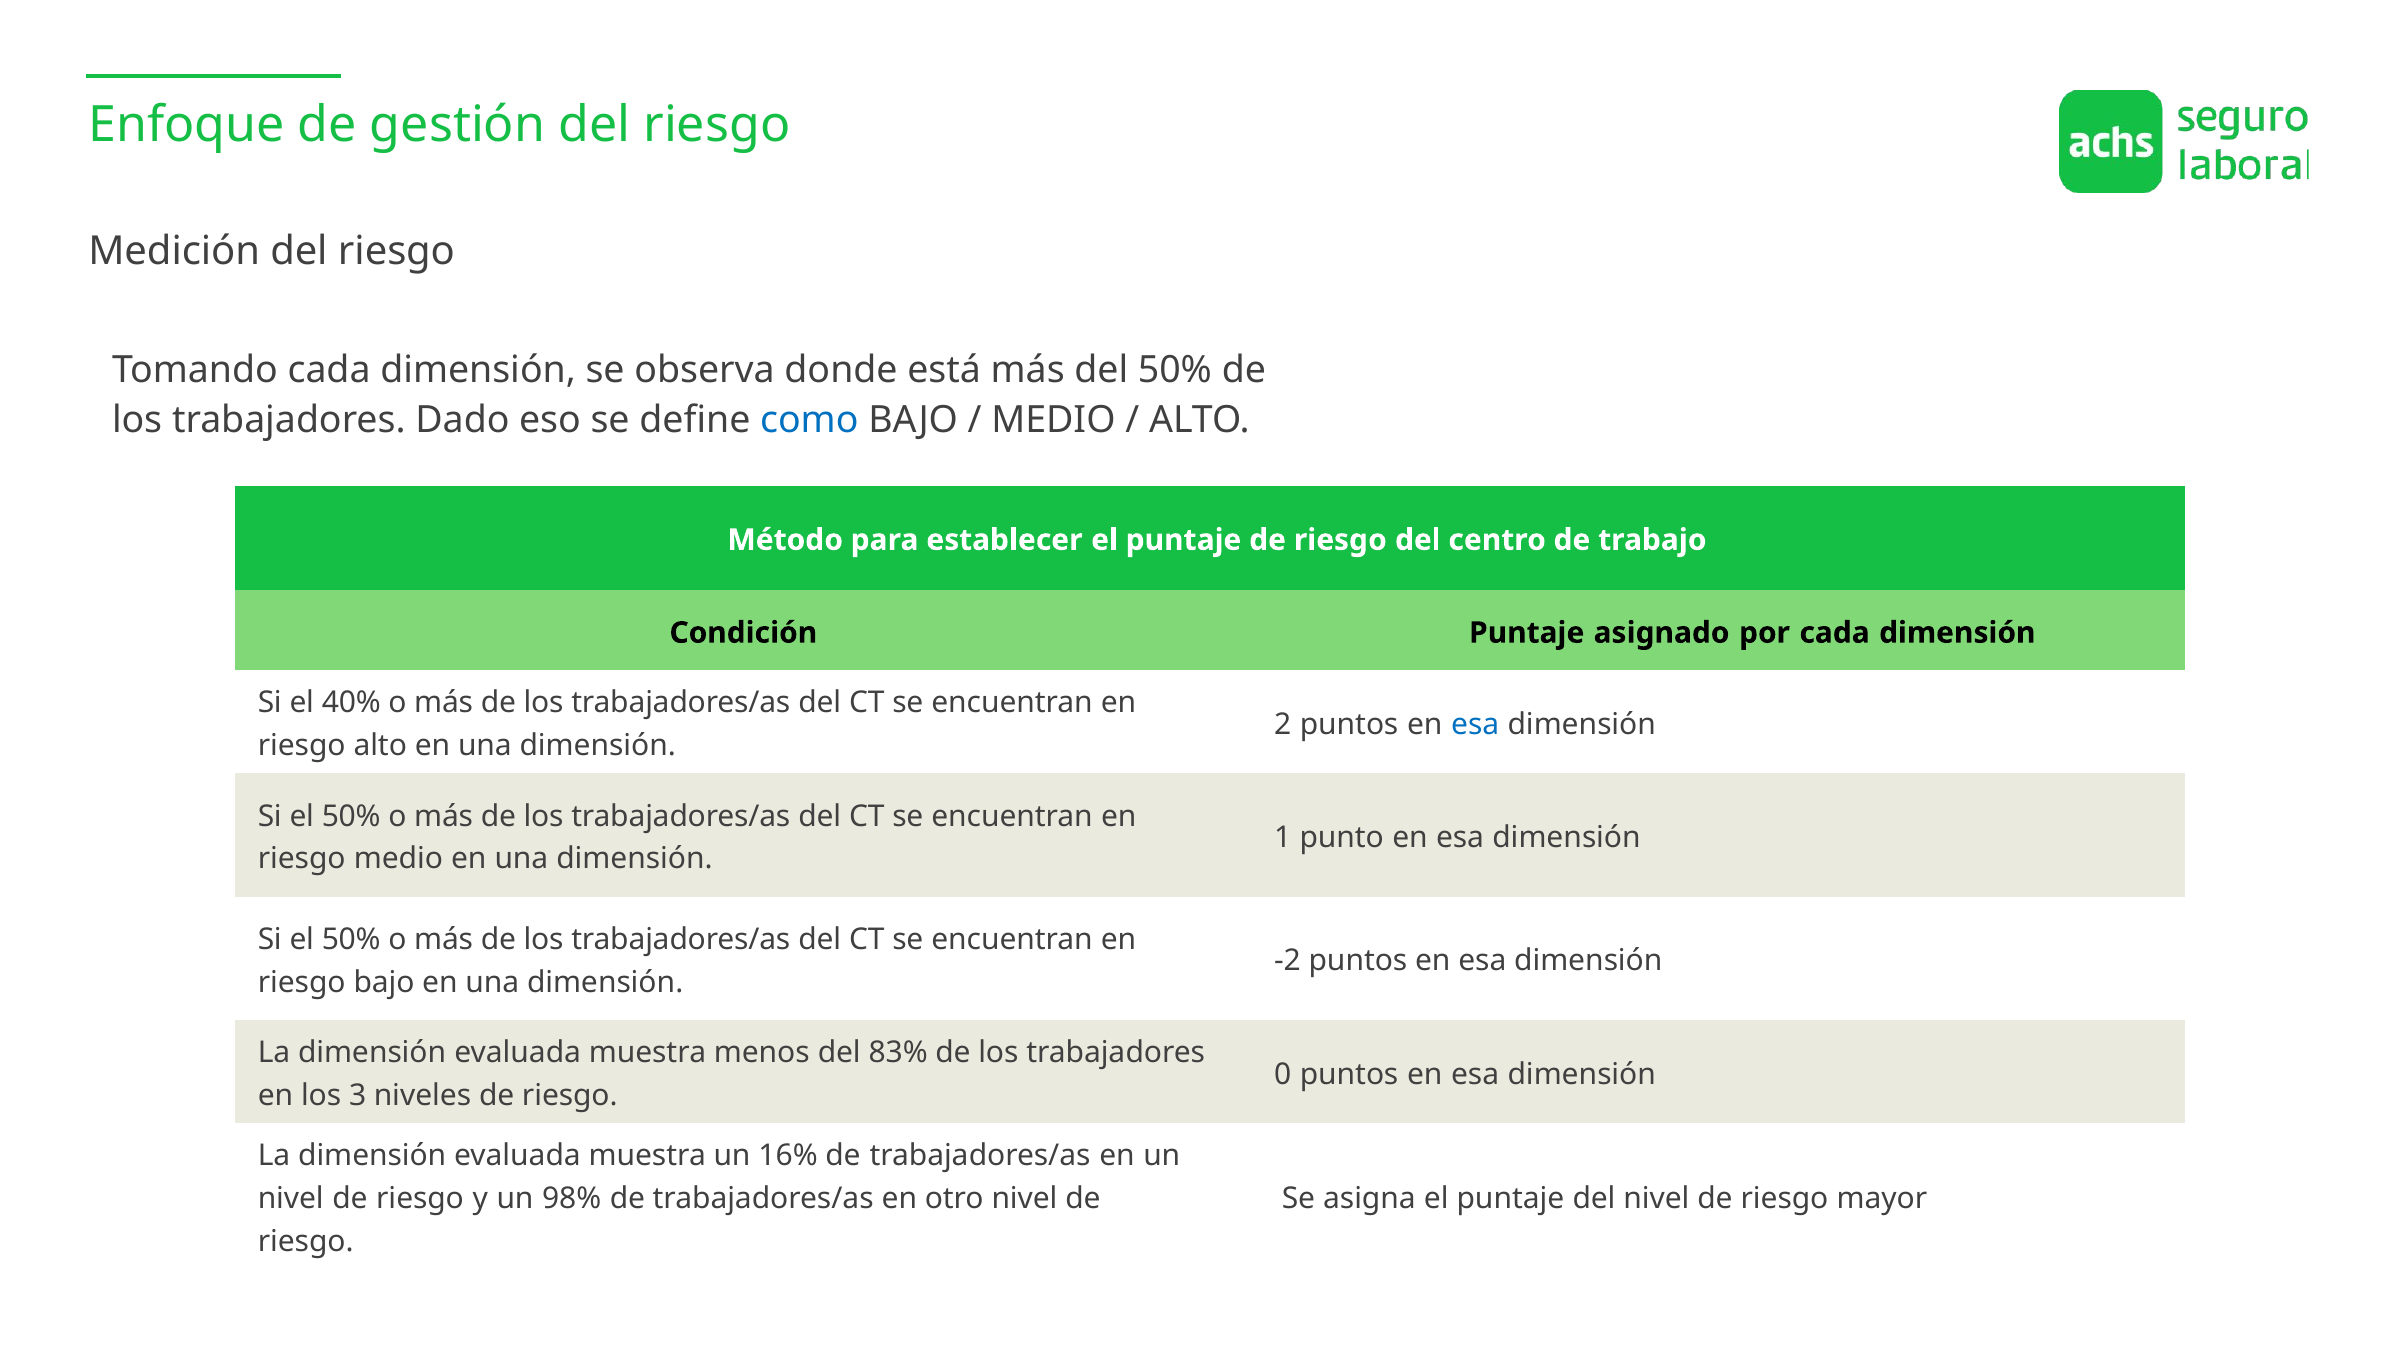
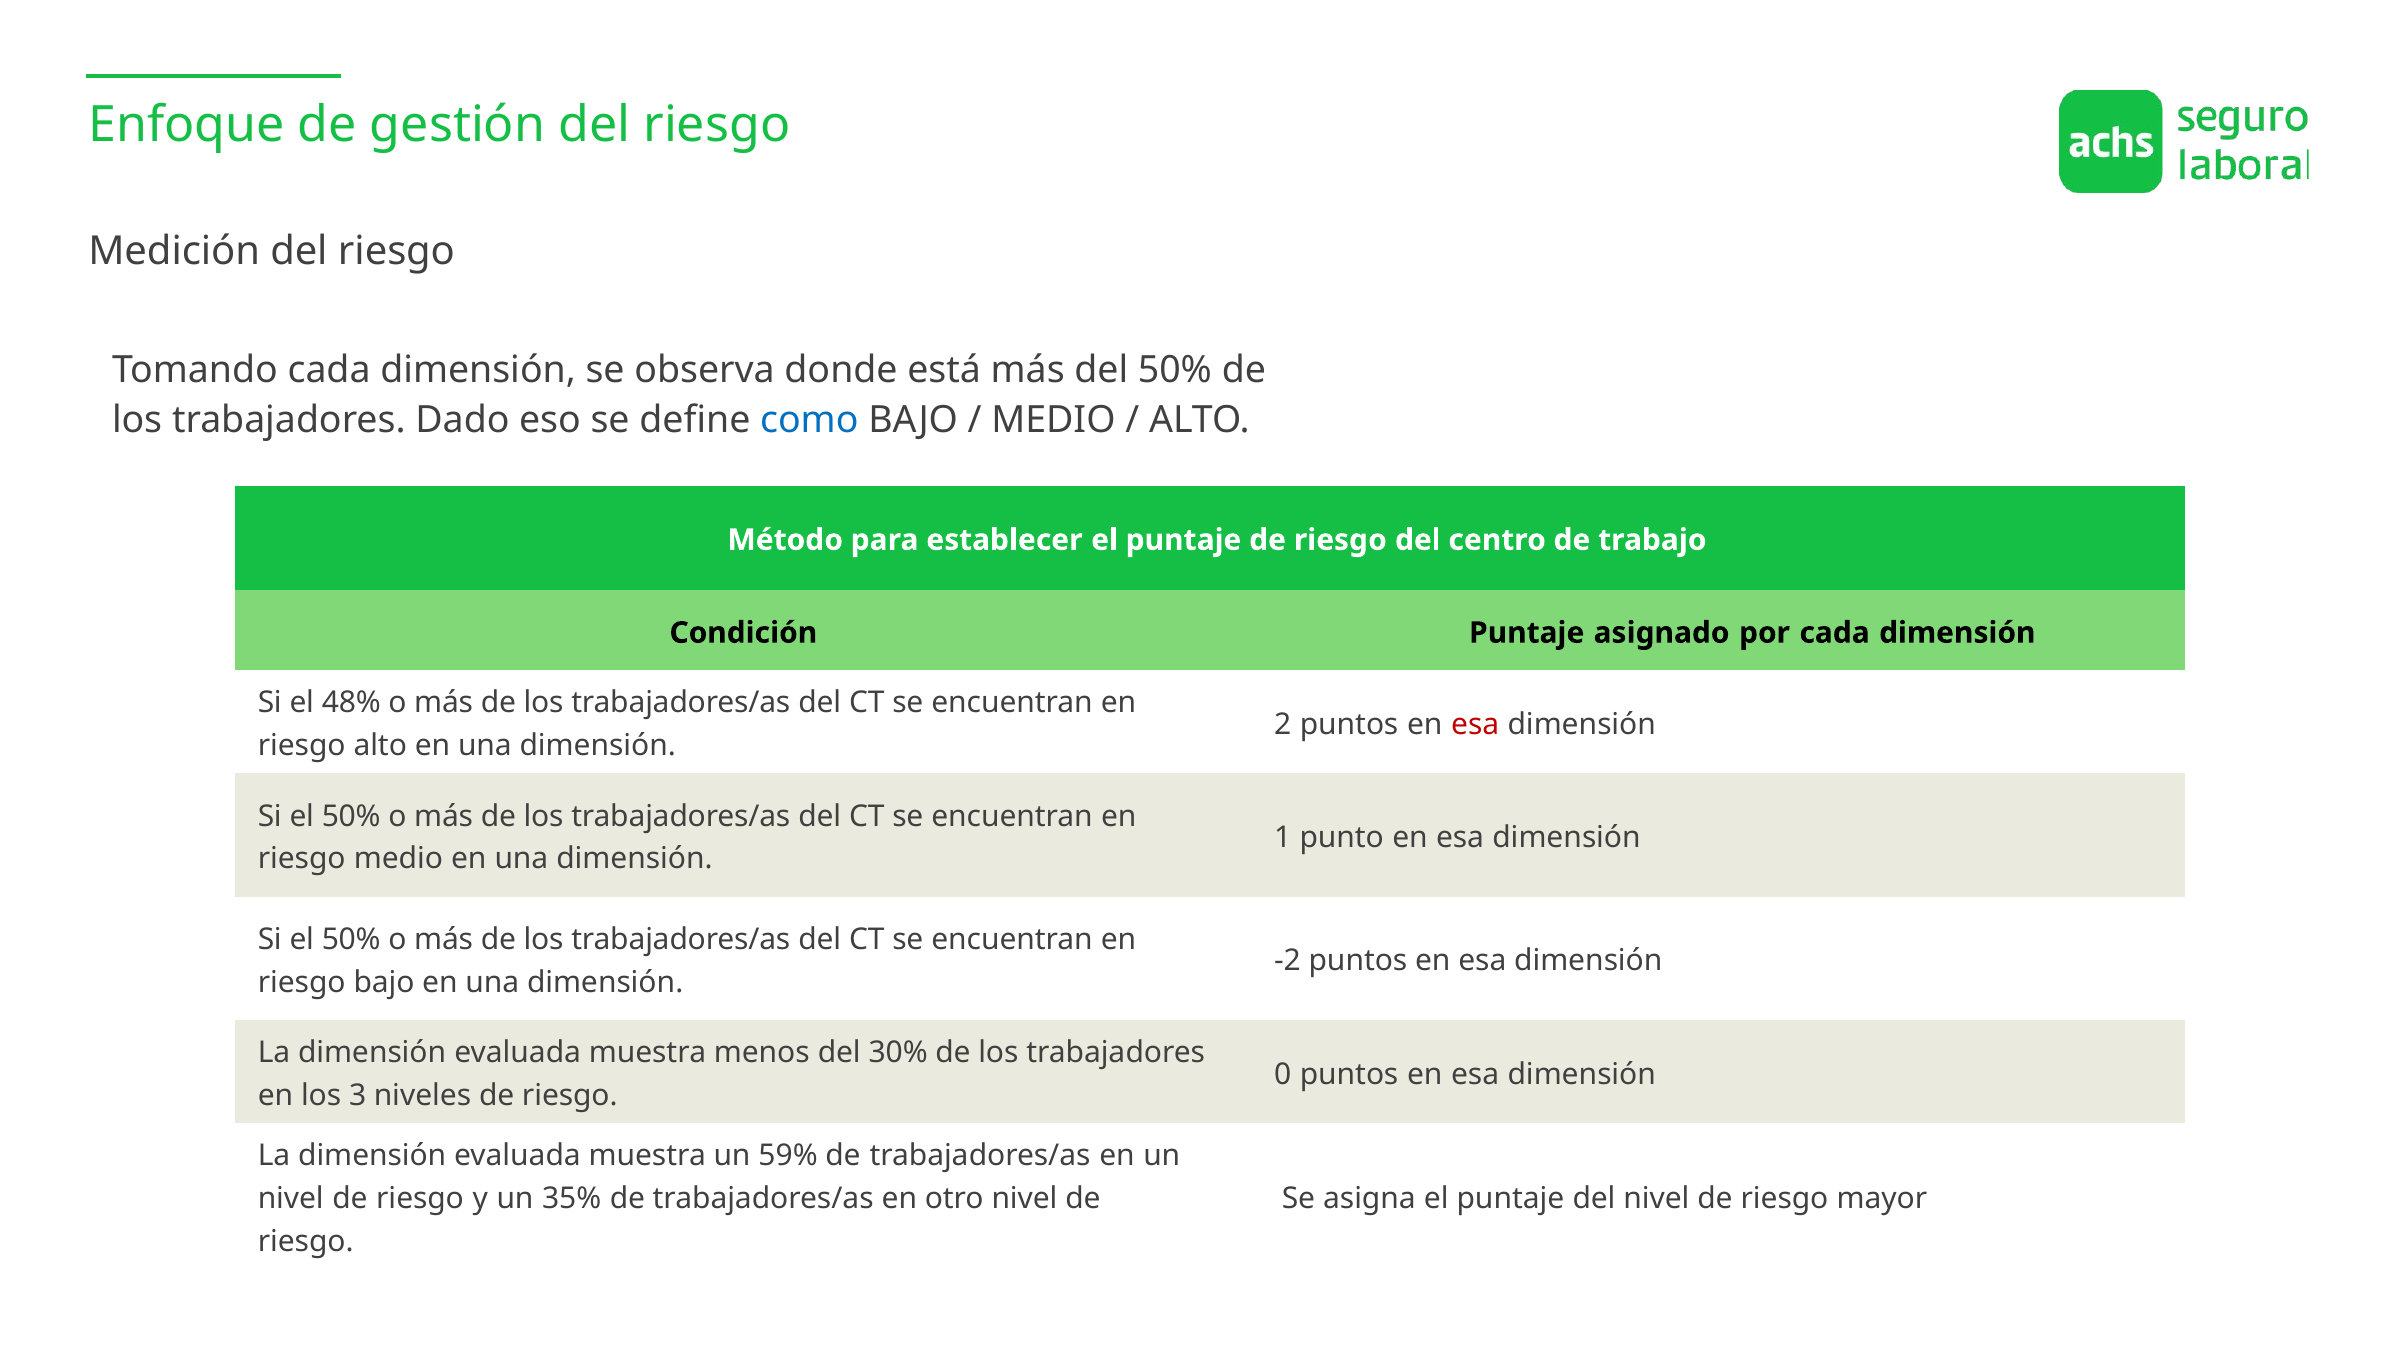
40%: 40% -> 48% (351, 703)
esa colour: blue -> red (1475, 724)
83%: 83% -> 30% (898, 1053)
16%: 16% -> 59% (788, 1156)
98%: 98% -> 35% (572, 1198)
